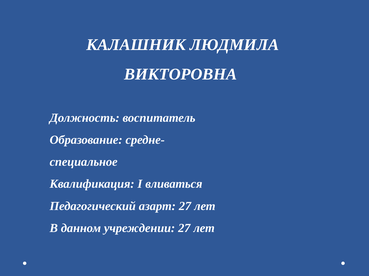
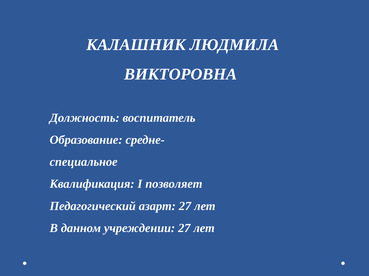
вливаться: вливаться -> позволяет (174, 184)
